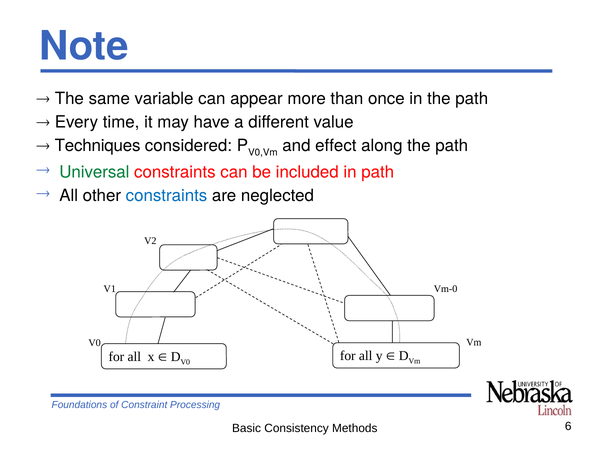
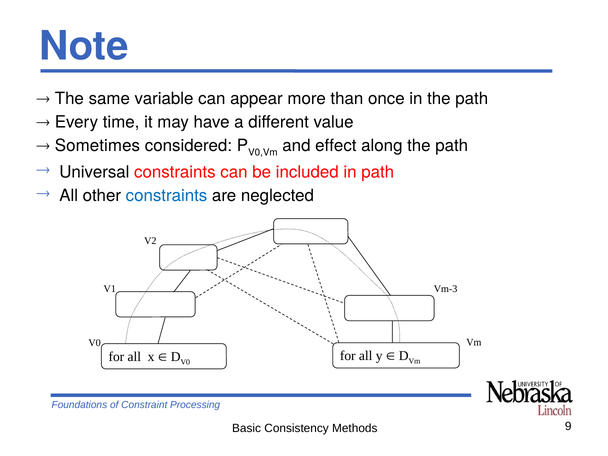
Techniques: Techniques -> Sometimes (97, 146)
Universal colour: green -> black (94, 172)
Vm-0: Vm-0 -> Vm-3 (446, 289)
6: 6 -> 9 (568, 426)
